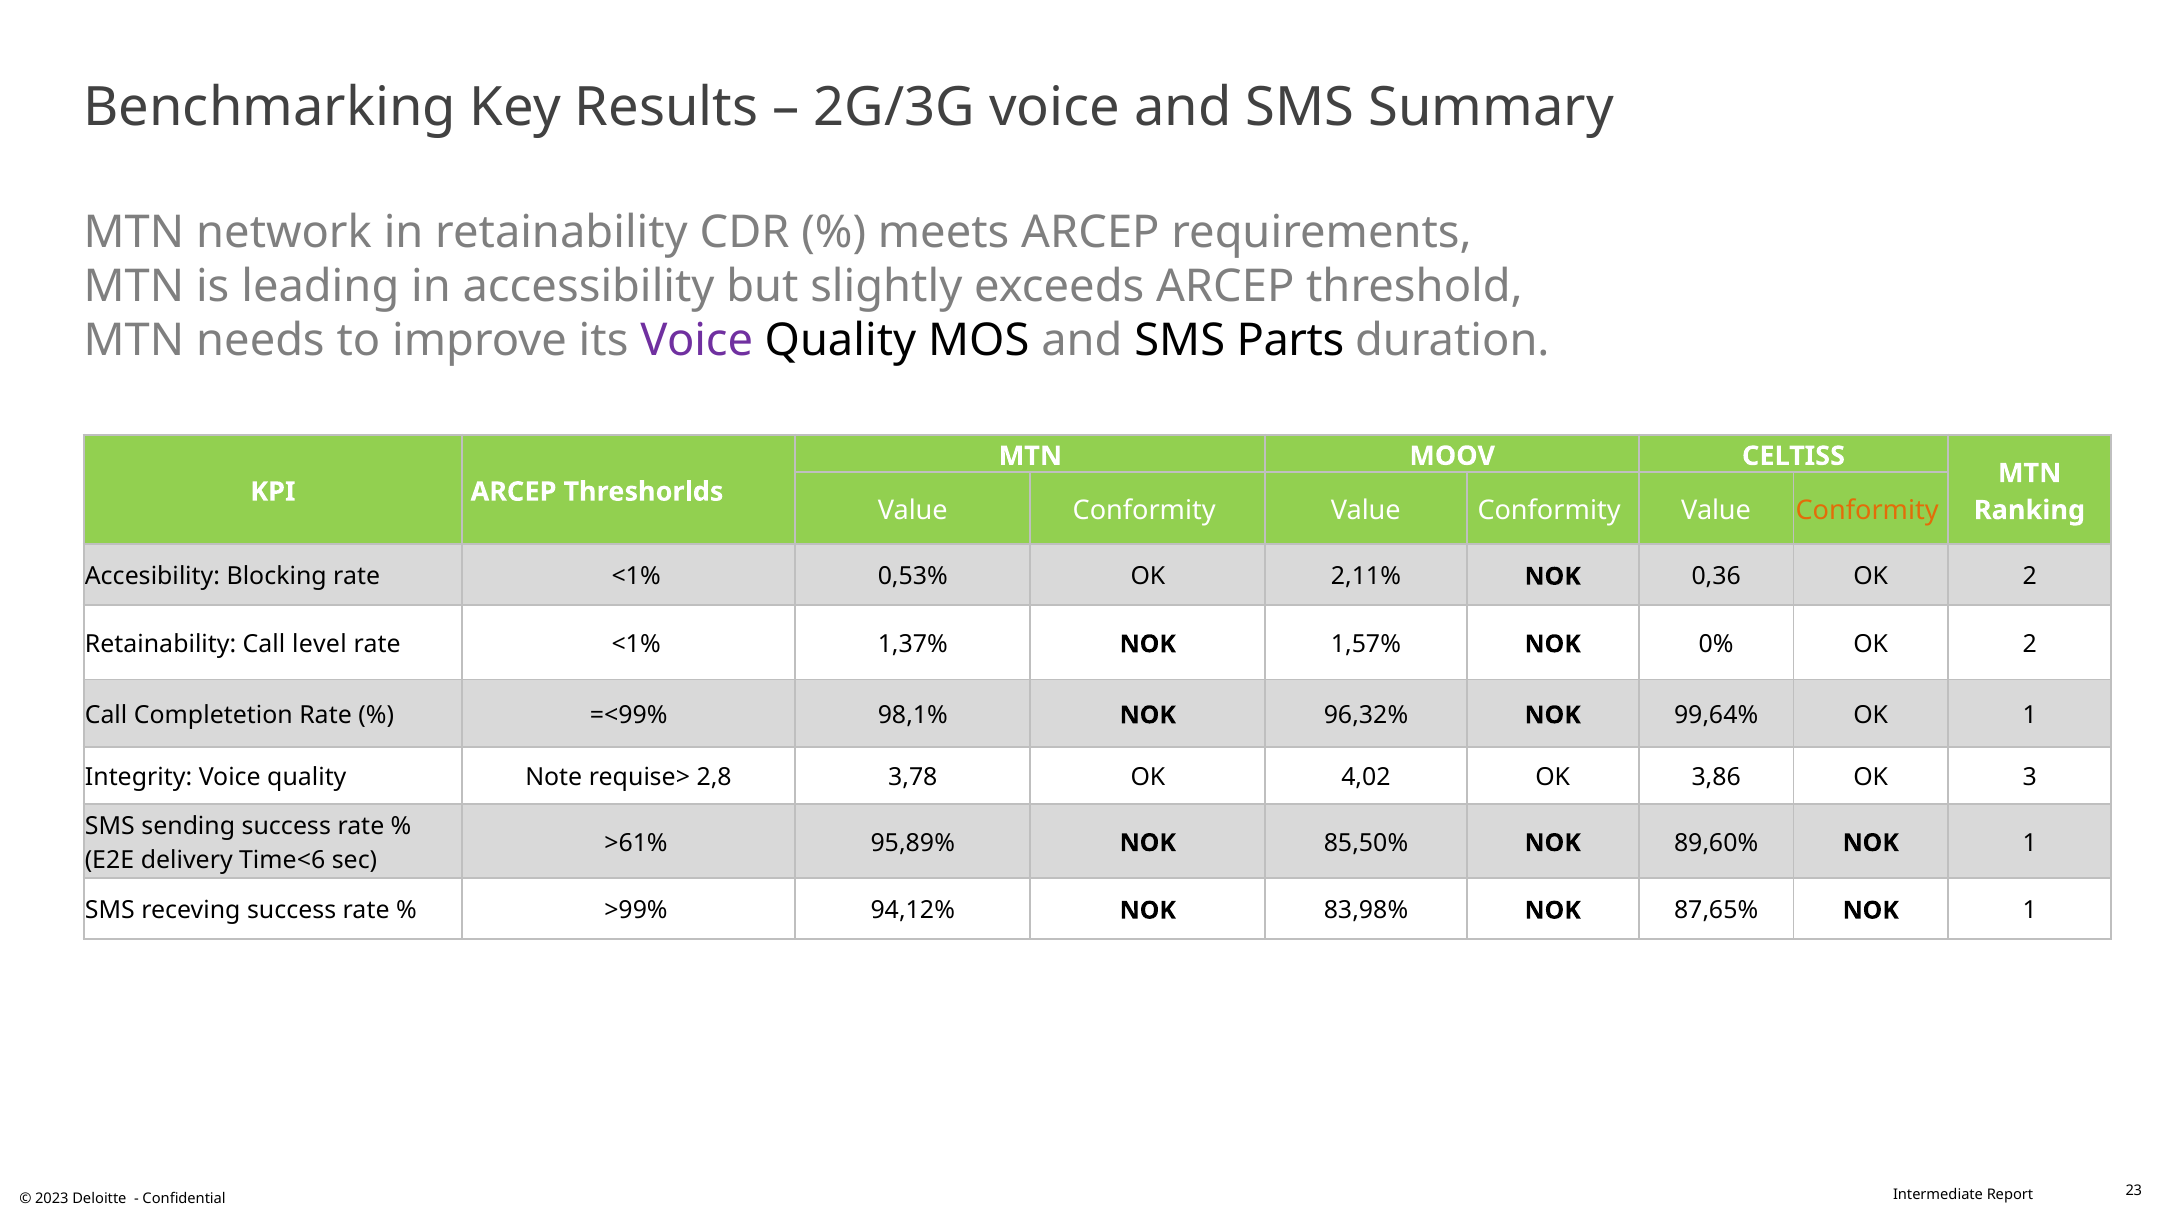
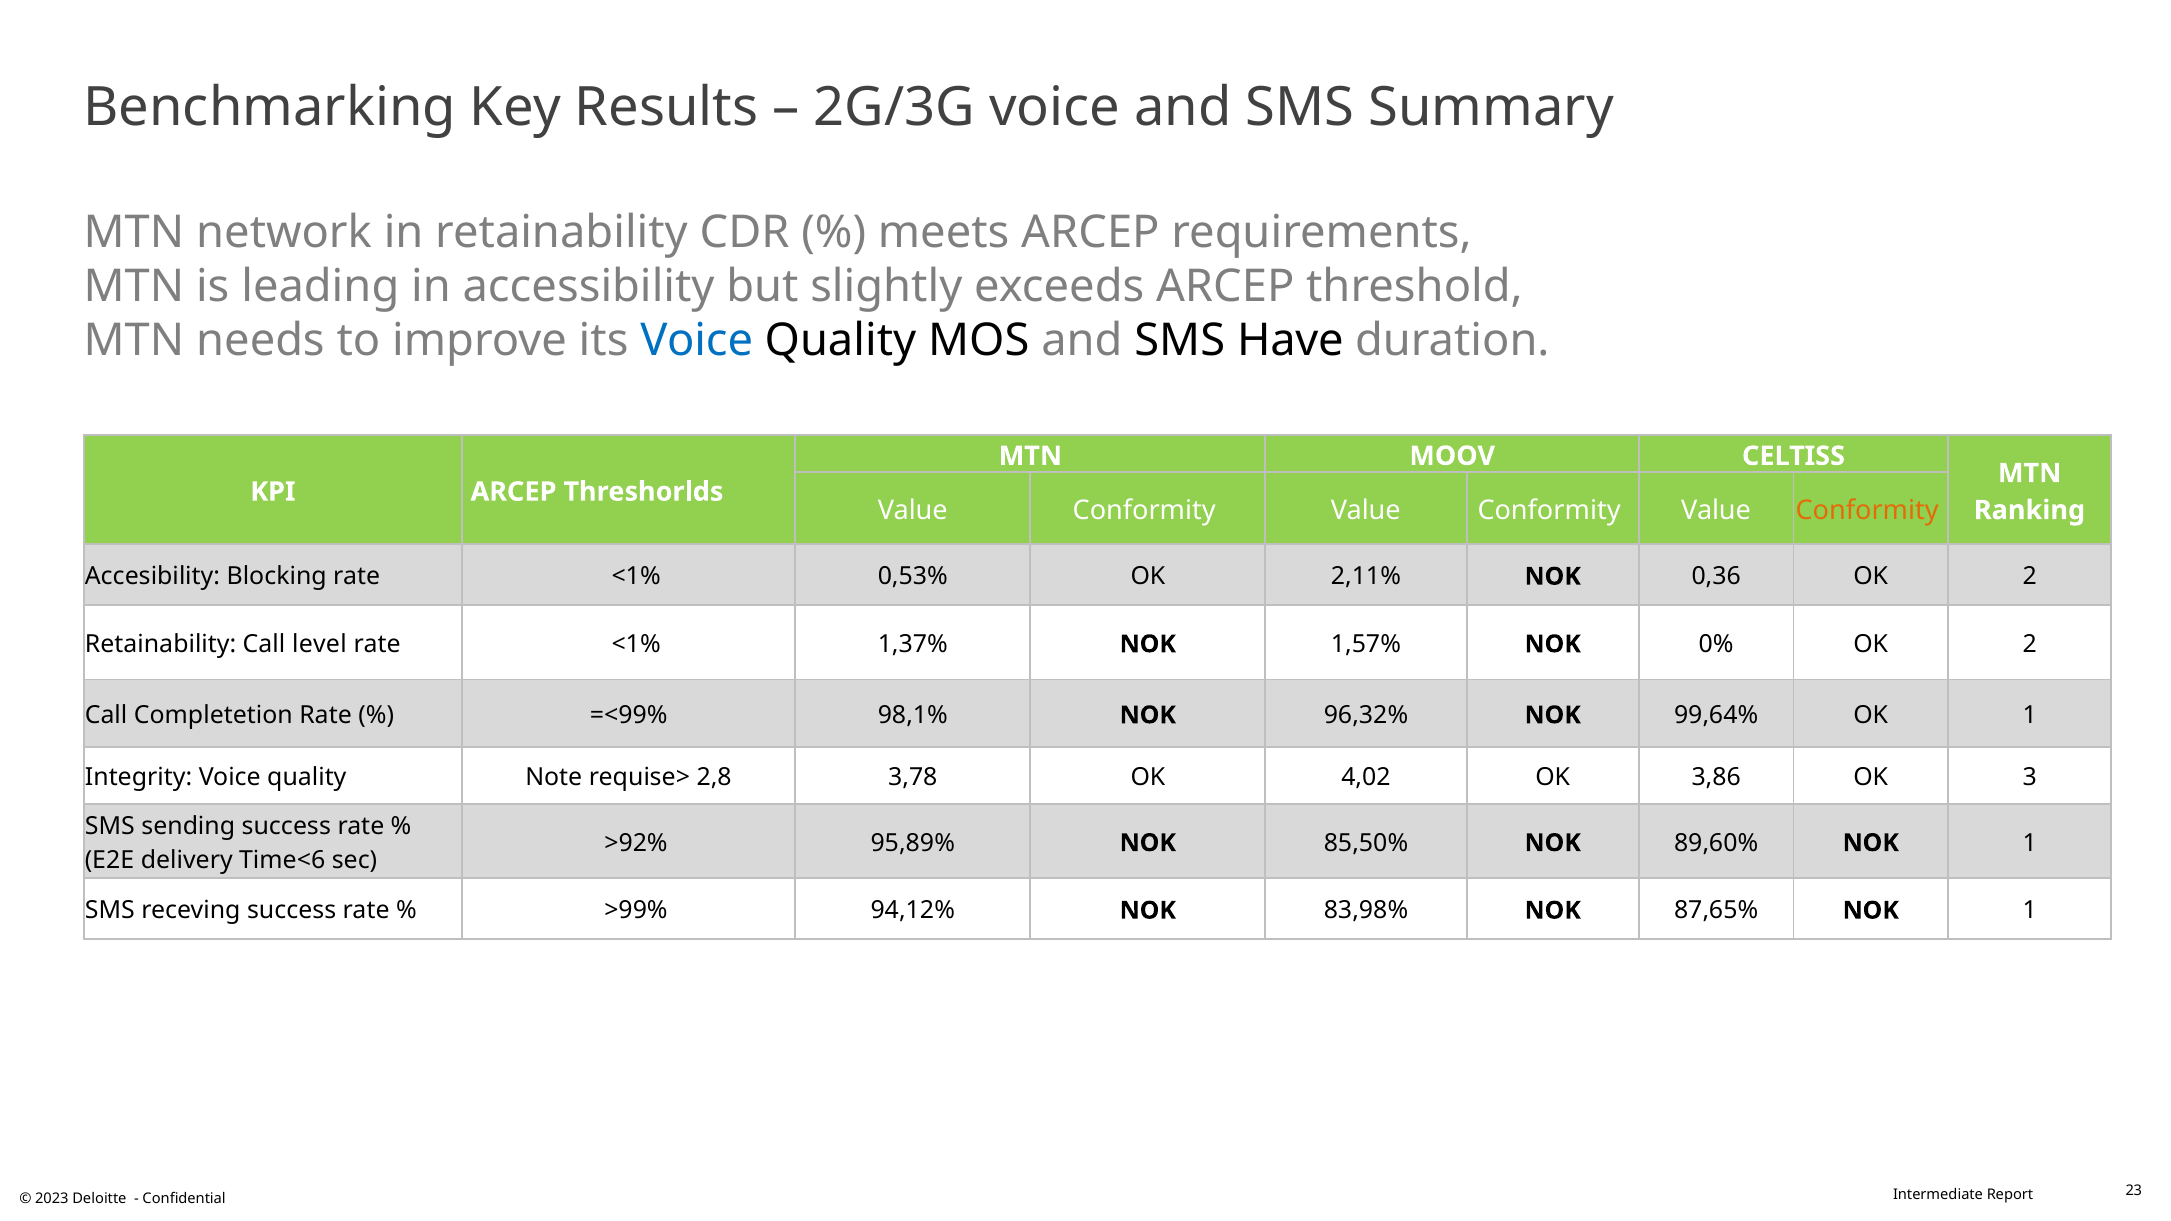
Voice colour: purple -> blue (697, 341)
Parts: Parts -> Have (1290, 341)
>61%: >61% -> >92% (636, 843)
